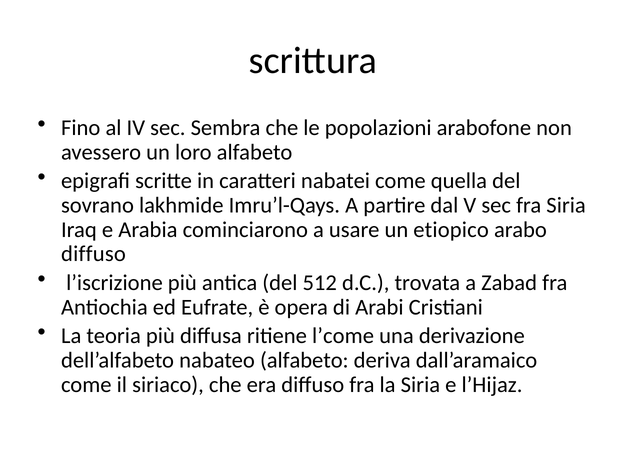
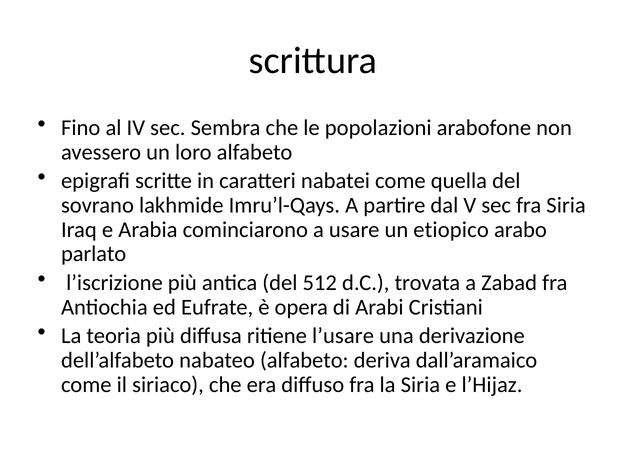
diffuso: diffuso -> parlato (94, 254)
l’come: l’come -> l’usare (343, 336)
